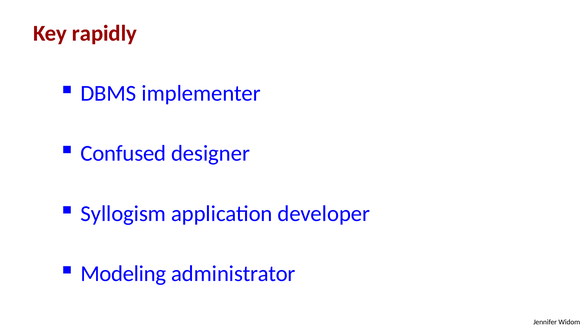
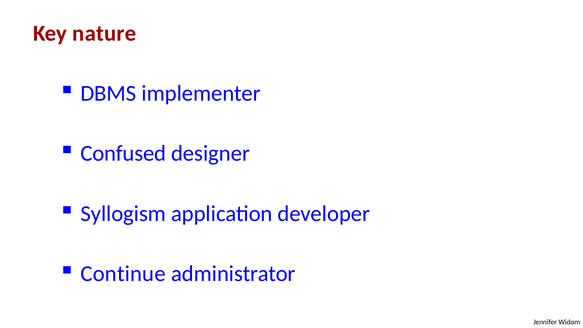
rapidly: rapidly -> nature (104, 33)
Modeling: Modeling -> Continue (123, 274)
